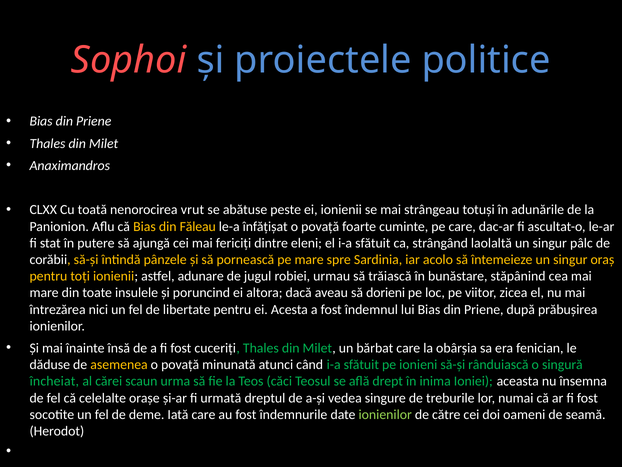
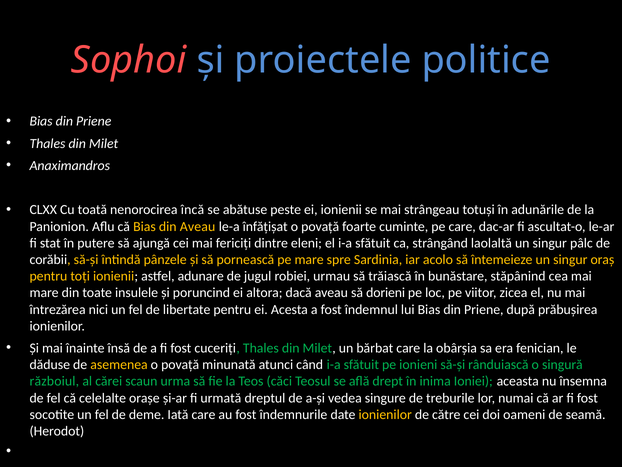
vrut: vrut -> încă (192, 210)
din Făleau: Făleau -> Aveau (198, 226)
încheiat: încheiat -> războiul (54, 381)
ionienilor colour: light green -> yellow (385, 414)
